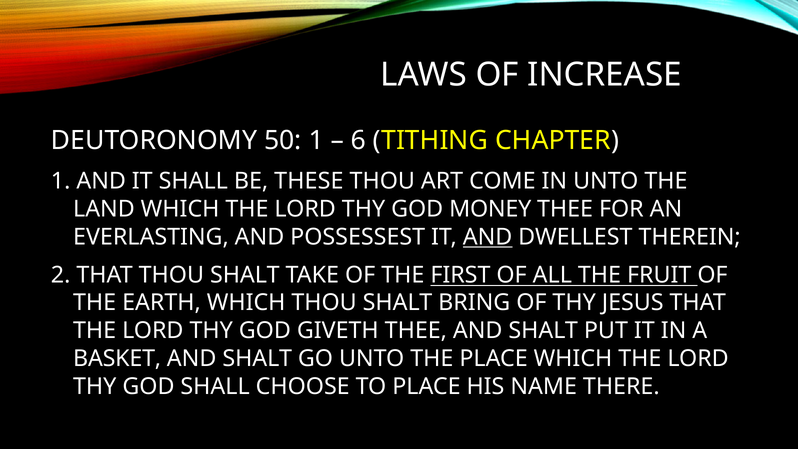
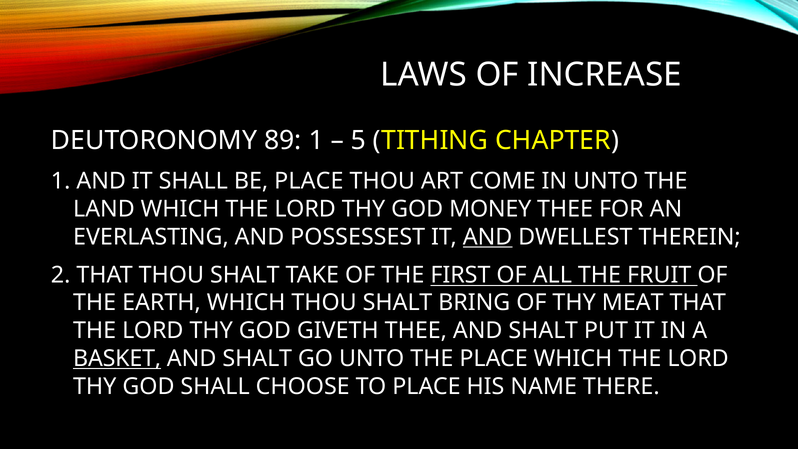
50: 50 -> 89 (283, 141)
6: 6 -> 5 (358, 141)
BE THESE: THESE -> PLACE (309, 181)
JESUS: JESUS -> MEAT (633, 303)
BASKET underline: none -> present (117, 358)
